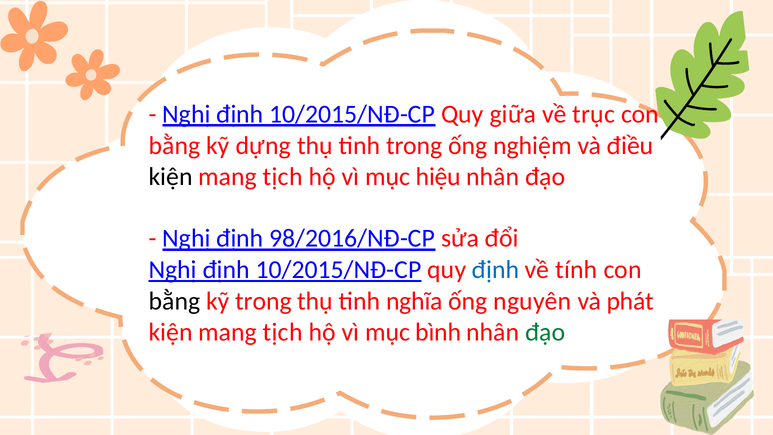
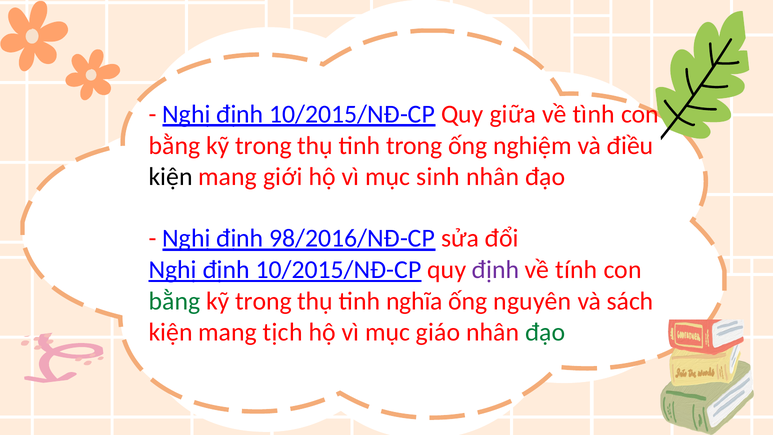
trục: trục -> tình (594, 114)
dựng: dựng -> trong (263, 146)
tịch: tịch -> giới (283, 177)
hiệu: hiệu -> sinh (438, 177)
định colour: blue -> purple (496, 270)
bằng colour: black -> green (174, 301)
phát: phát -> sách (630, 301)
bình: bình -> giáo (438, 332)
